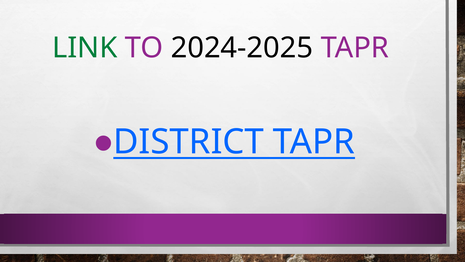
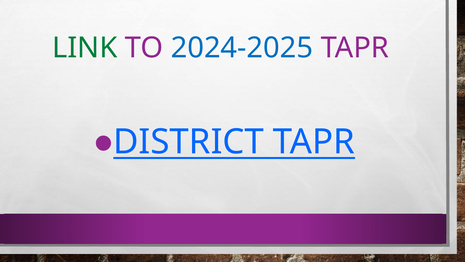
2024-2025 colour: black -> blue (242, 48)
